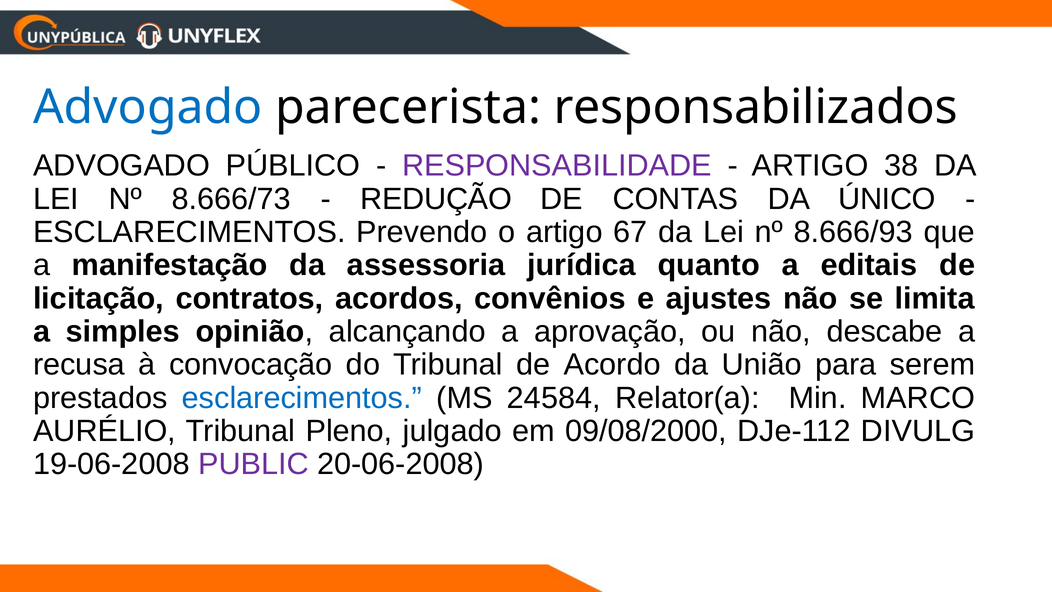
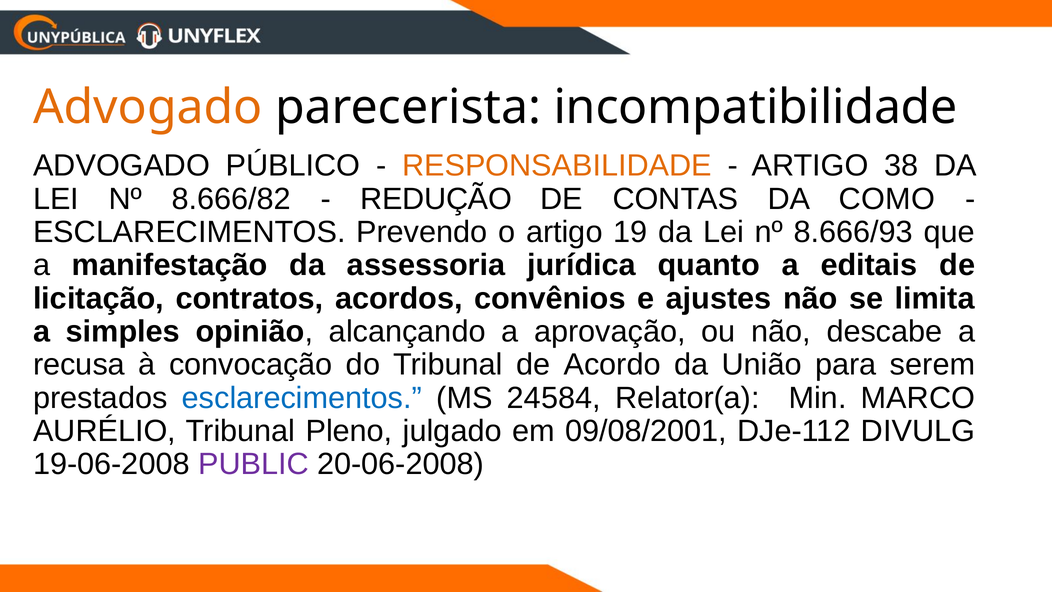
Advogado colour: blue -> orange (148, 107)
responsabilizados: responsabilizados -> incompatibilidade (756, 107)
RESPONSABILIDADE colour: purple -> orange (557, 166)
8.666/73: 8.666/73 -> 8.666/82 (231, 199)
ÚNICO: ÚNICO -> COMO (887, 199)
67: 67 -> 19 (630, 232)
09/08/2000: 09/08/2000 -> 09/08/2001 (646, 431)
